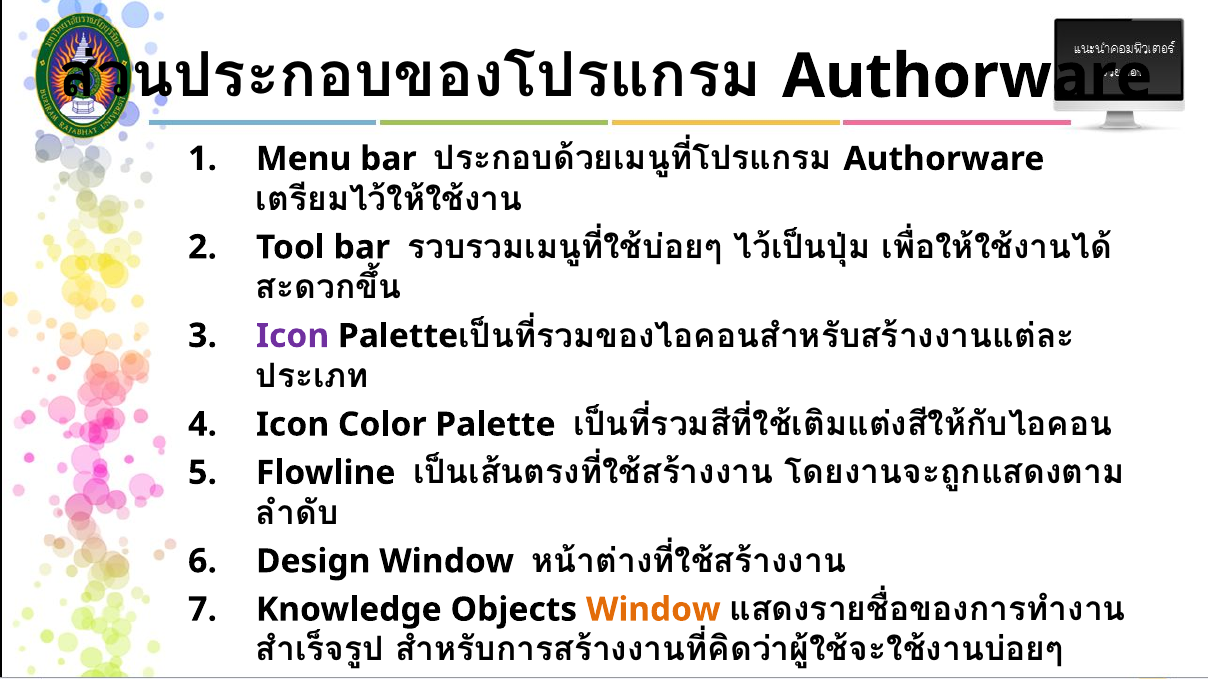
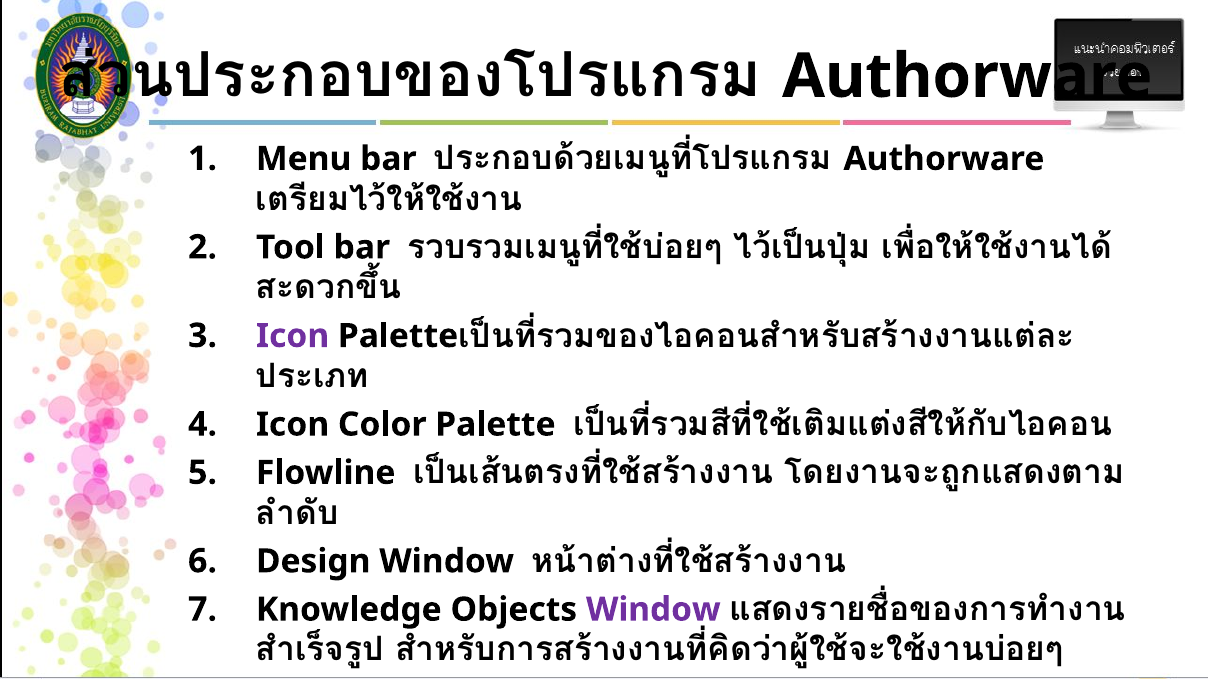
Window colour: orange -> purple (653, 610)
